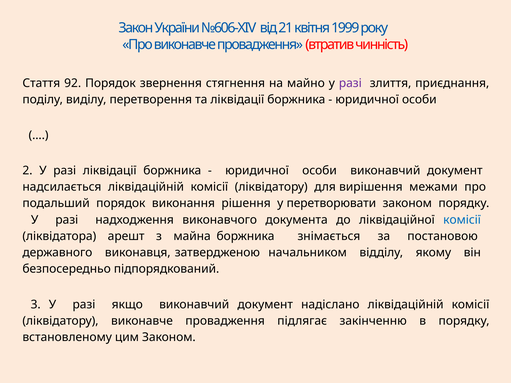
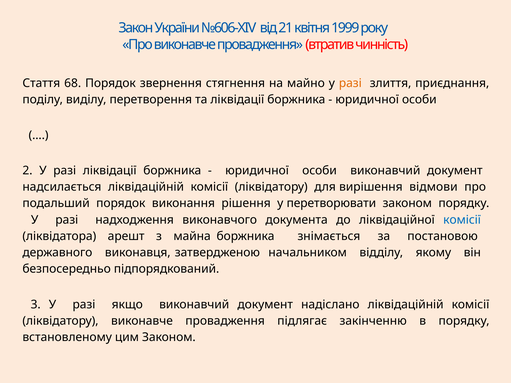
92: 92 -> 68 (73, 83)
разі colour: purple -> orange (350, 83)
межами: межами -> відмови (433, 187)
